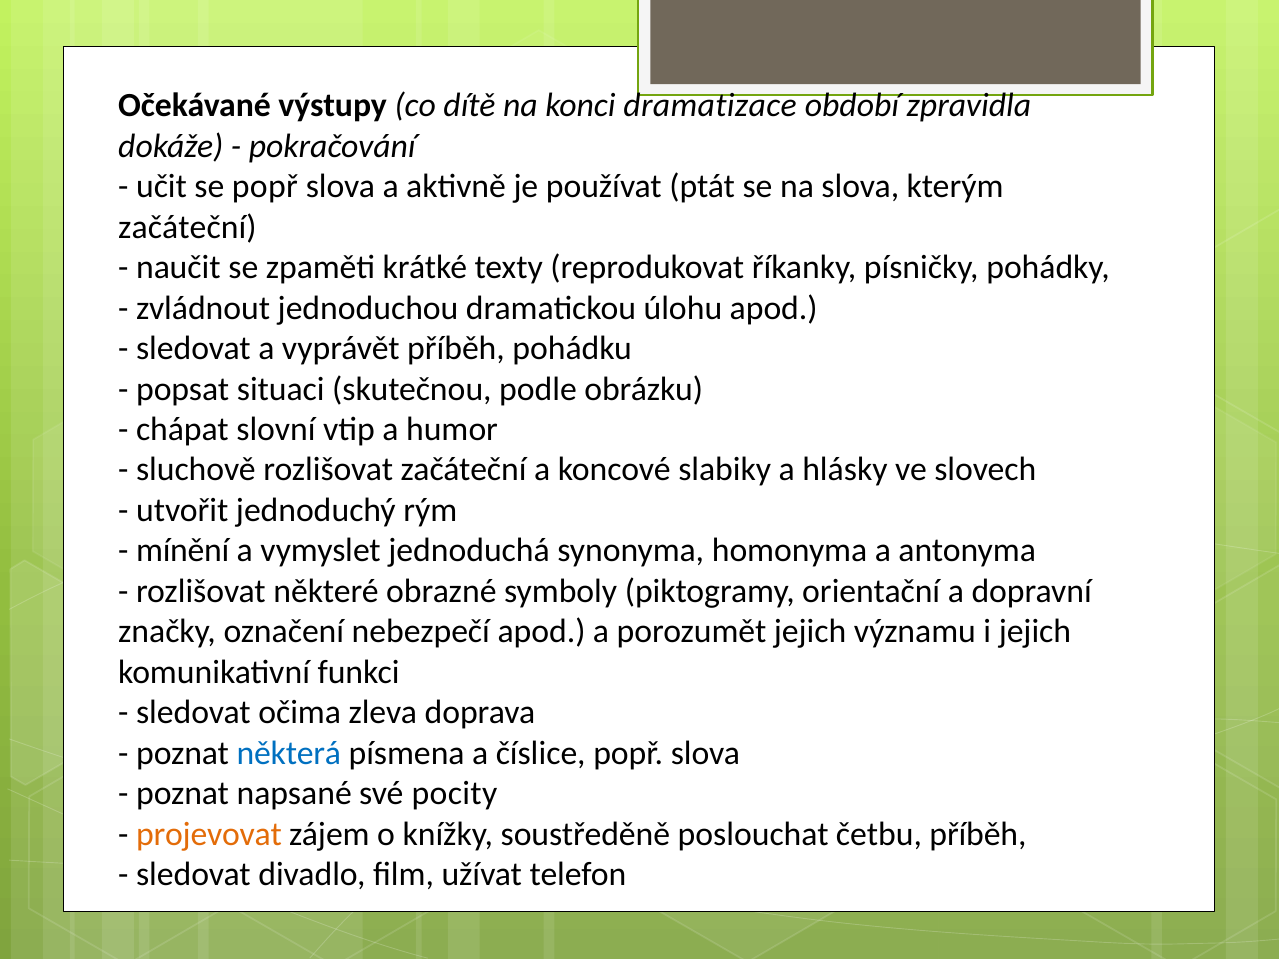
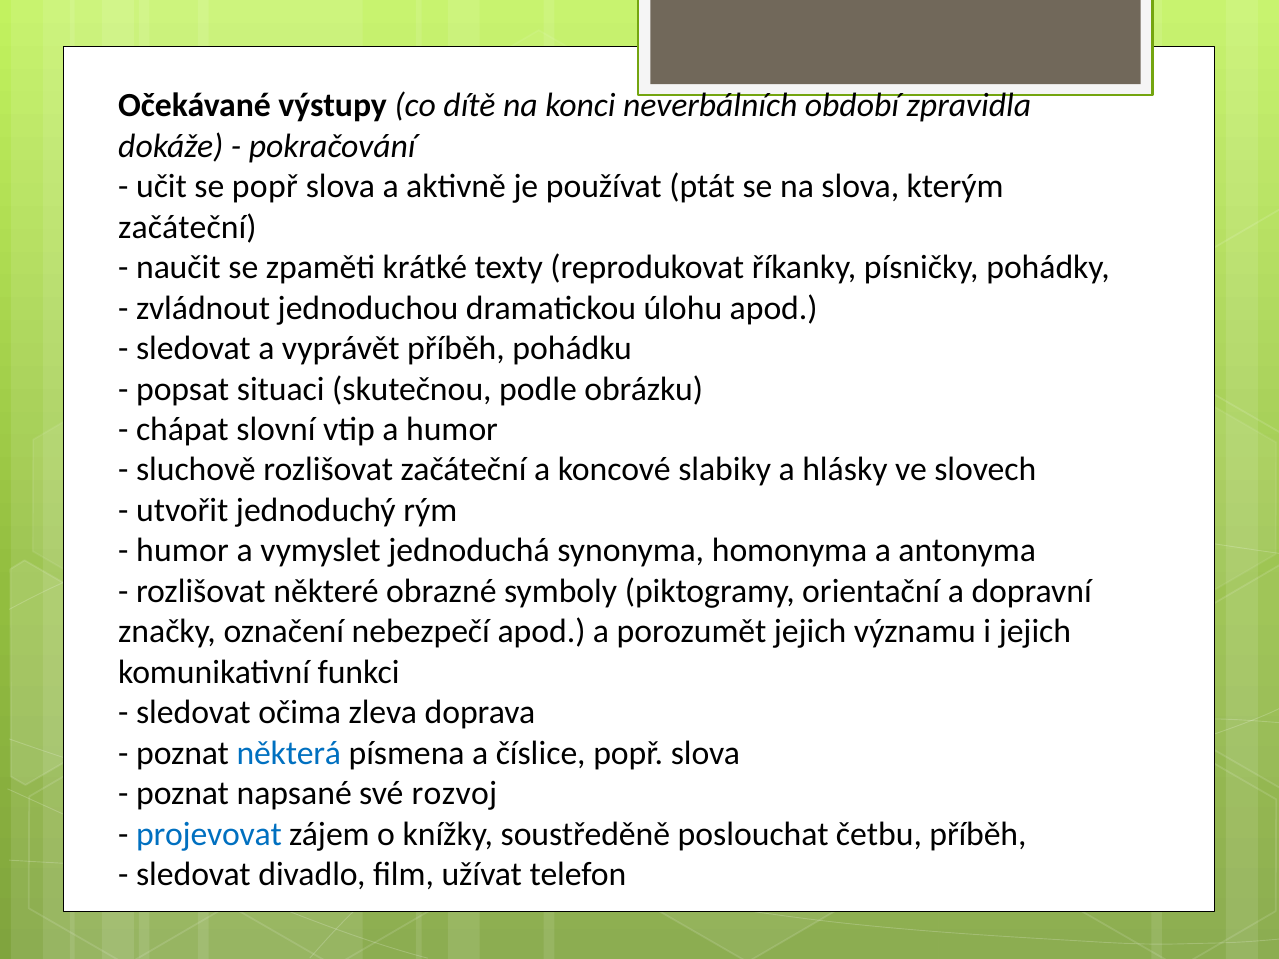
dramatizace: dramatizace -> neverbálních (710, 106)
mínění: mínění -> humor (182, 551)
pocity: pocity -> rozvoj (454, 794)
projevovat colour: orange -> blue (209, 834)
